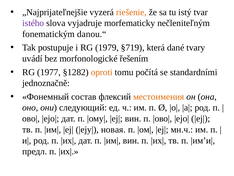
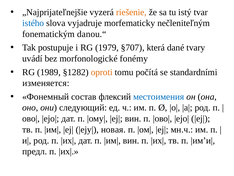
istého colour: purple -> blue (33, 23)
§719: §719 -> §707 (133, 48)
řešením: řešením -> fonémy (134, 58)
1977: 1977 -> 1989 (49, 72)
jednoznačně: jednoznačně -> изменяется (46, 83)
местоимения colour: orange -> blue (159, 96)
